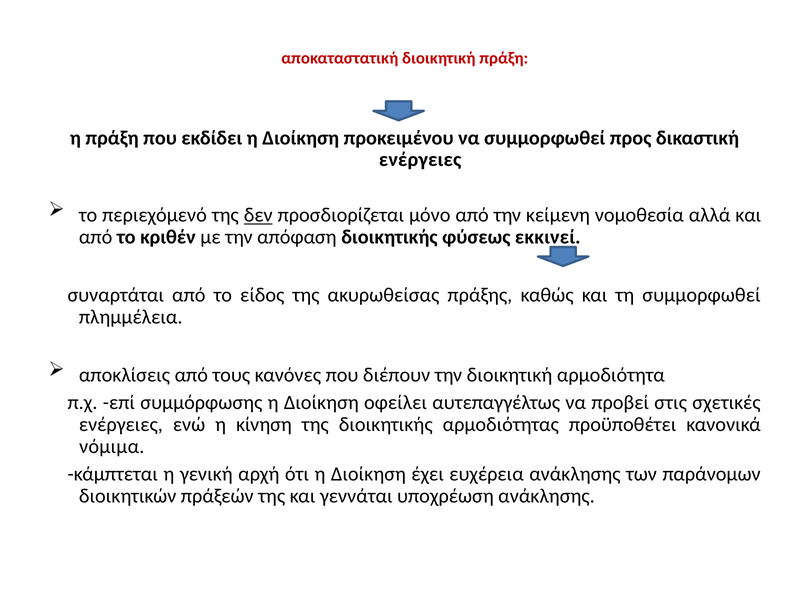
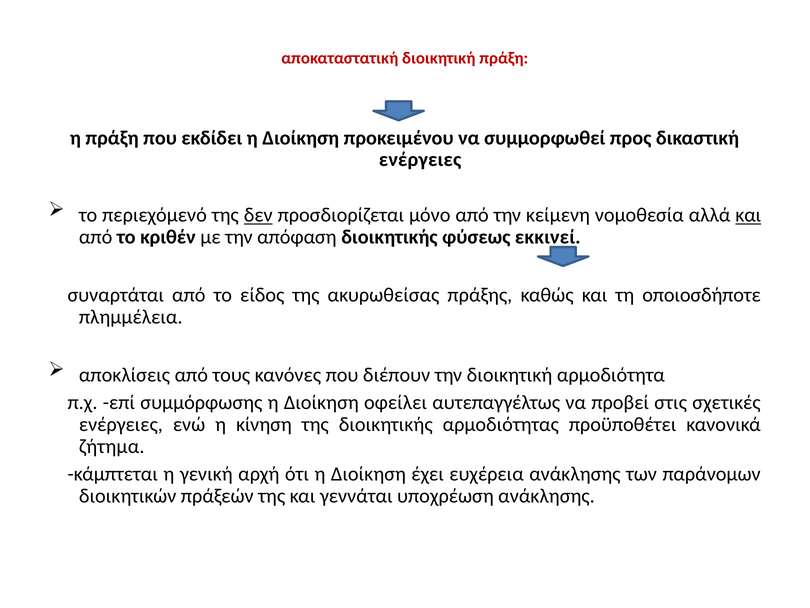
και underline: none -> present (748, 215)
τη συμμορφωθεί: συμμορφωθεί -> οποιοσδήποτε (702, 295)
νόμιμα: νόμιμα -> ζήτημα (112, 446)
